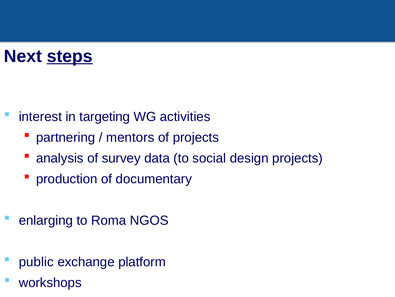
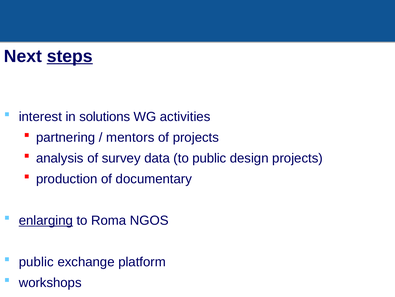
targeting: targeting -> solutions (105, 117)
to social: social -> public (209, 158)
enlarging underline: none -> present (46, 220)
